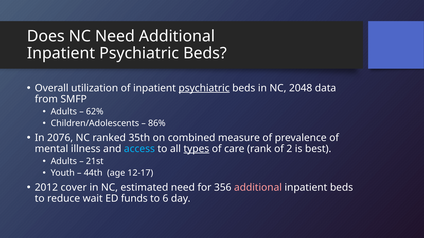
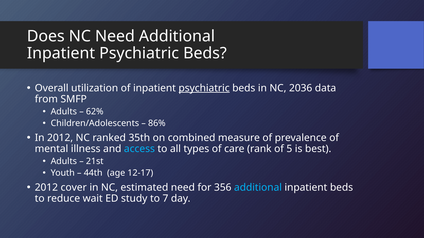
2048: 2048 -> 2036 (301, 88)
In 2076: 2076 -> 2012 (60, 138)
types underline: present -> none (196, 149)
2: 2 -> 5 (289, 149)
additional colour: pink -> light blue (258, 188)
funds: funds -> study (134, 199)
6: 6 -> 7 (165, 199)
